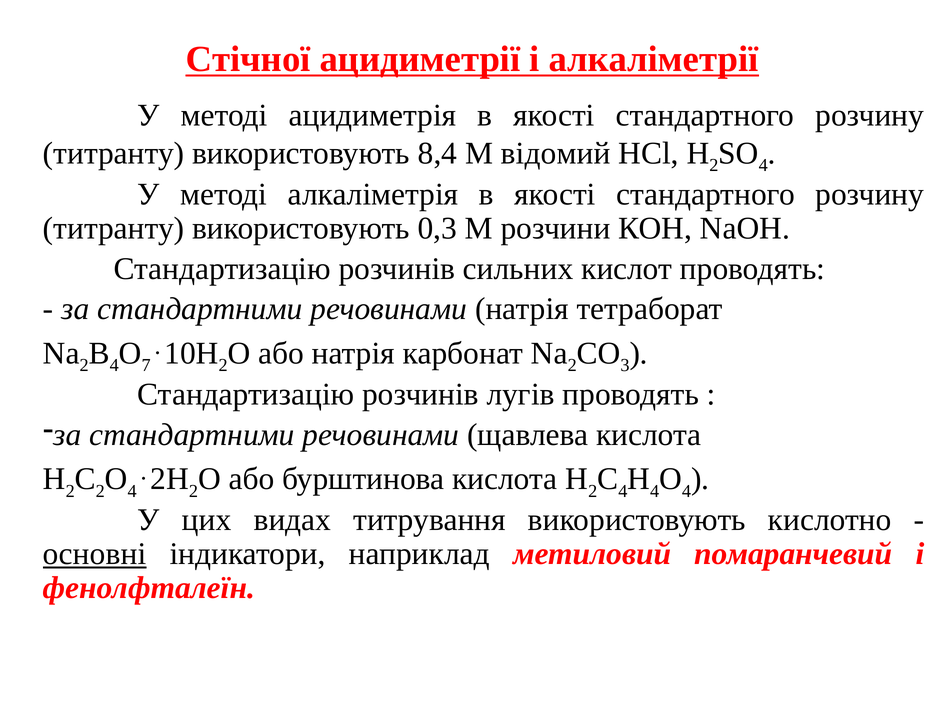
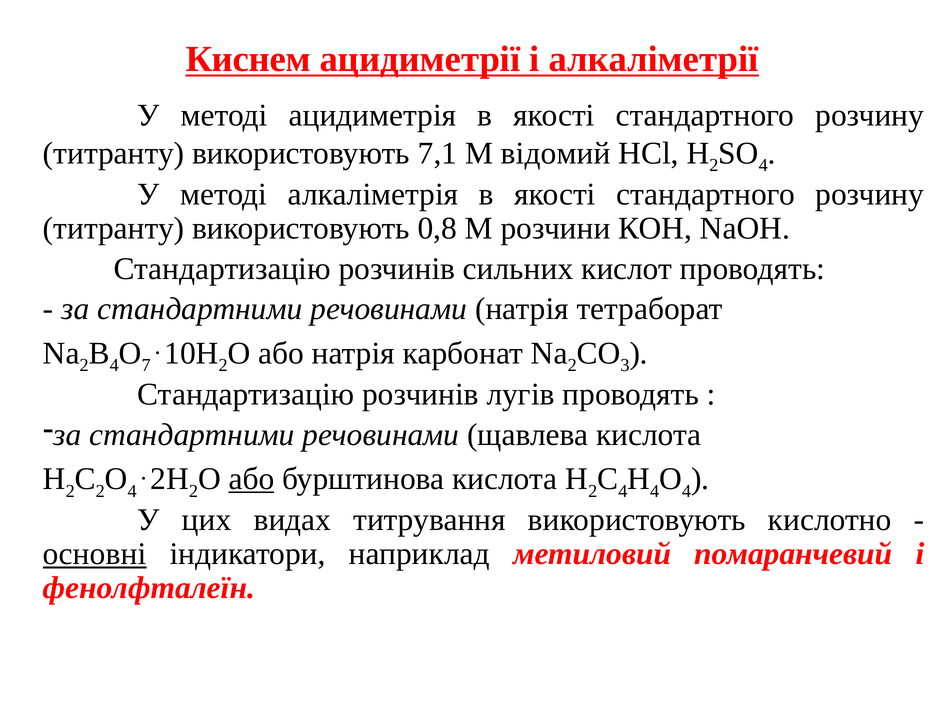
Стічної: Стічної -> Киснем (248, 59)
8,4: 8,4 -> 7,1 (437, 153)
0,3: 0,3 -> 0,8 (437, 228)
або underline: none -> present (251, 479)
